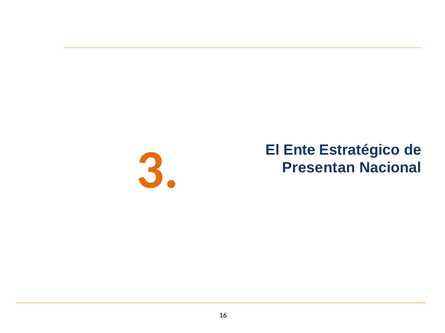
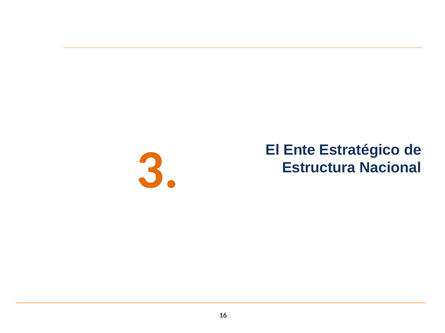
Presentan: Presentan -> Estructura (319, 168)
